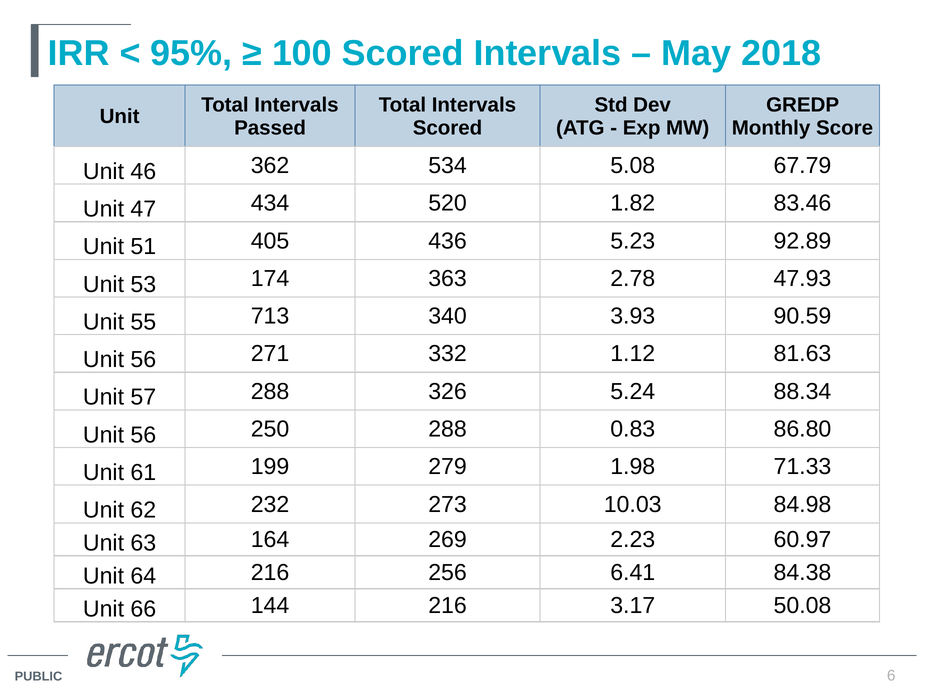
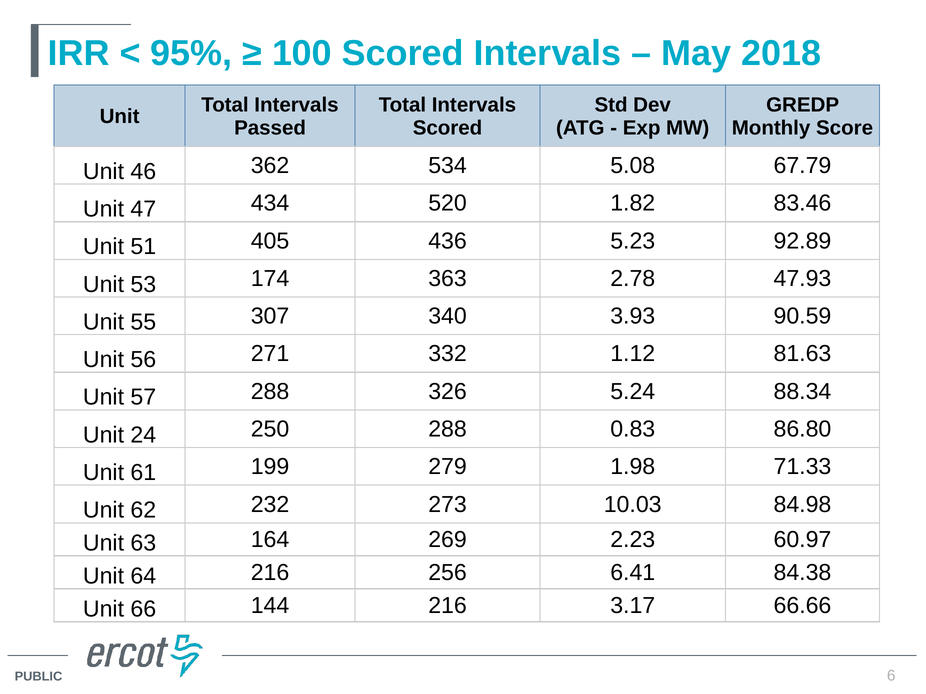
713: 713 -> 307 (270, 316)
56: 56 -> 24 (143, 435)
50.08: 50.08 -> 66.66 (802, 606)
